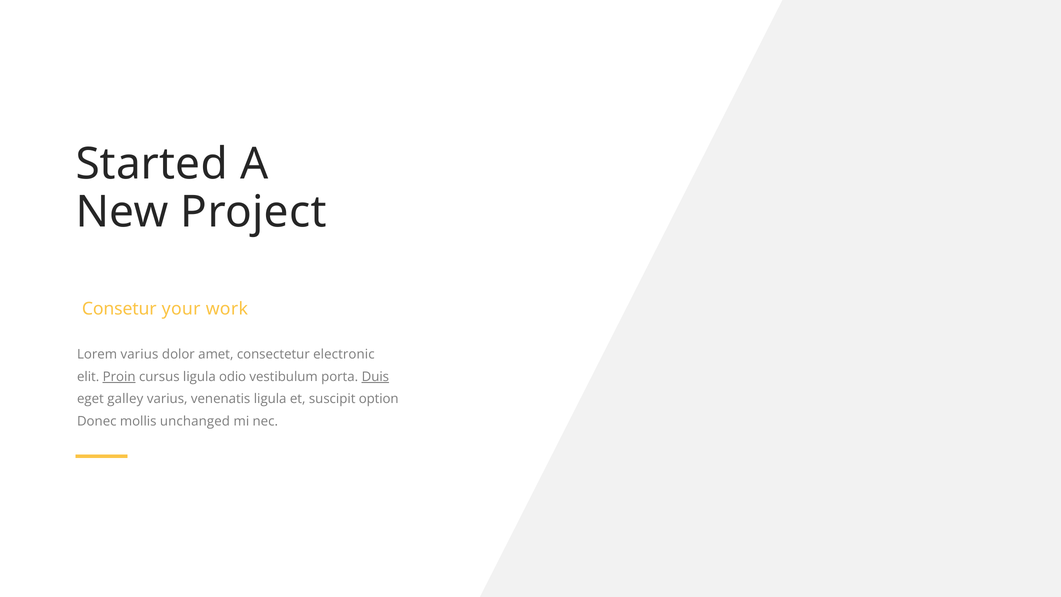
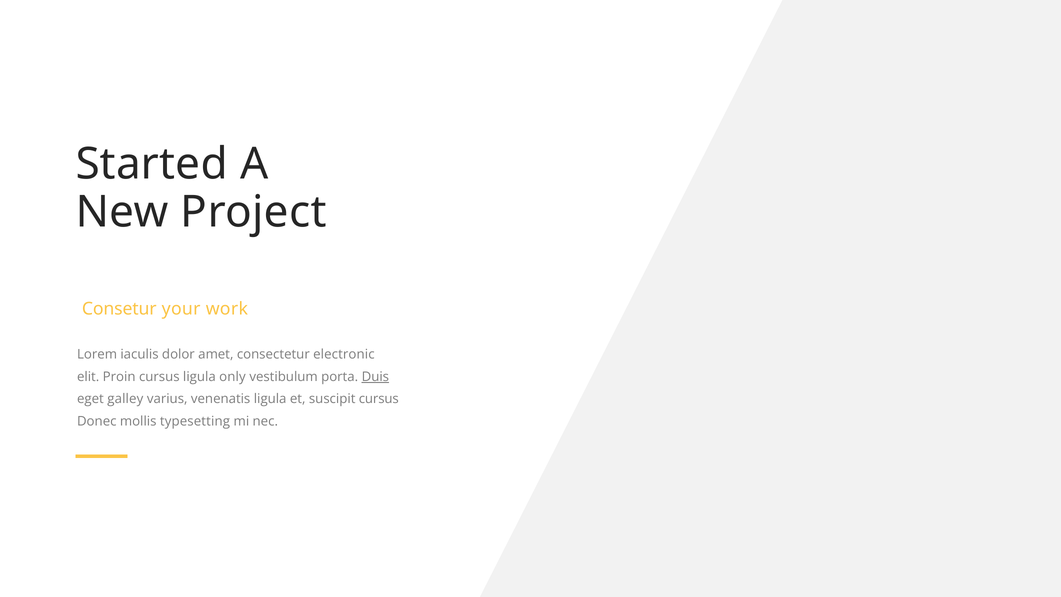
Lorem varius: varius -> iaculis (139, 354)
Proin underline: present -> none (119, 377)
odio: odio -> only (232, 377)
suscipit option: option -> cursus (379, 399)
unchanged: unchanged -> typesetting (195, 421)
